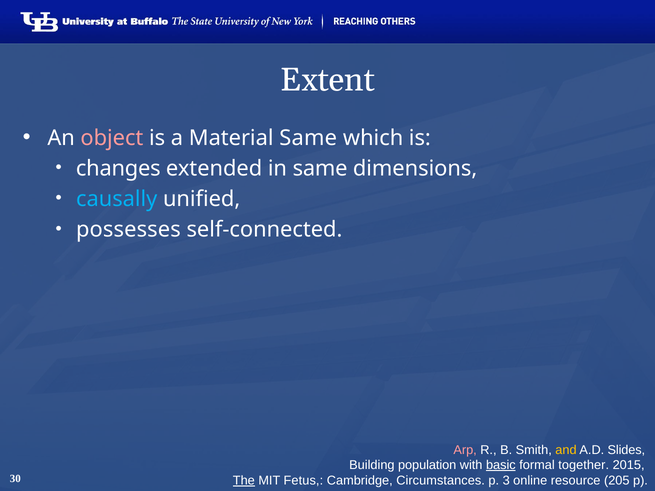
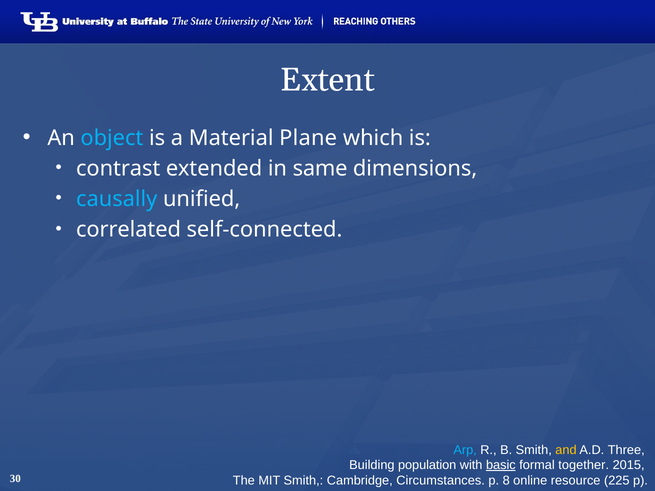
object colour: pink -> light blue (112, 138)
Material Same: Same -> Plane (308, 138)
changes: changes -> contrast (118, 169)
possesses: possesses -> correlated (129, 230)
Arp colour: pink -> light blue (465, 450)
Slides: Slides -> Three (626, 450)
The underline: present -> none (244, 481)
MIT Fetus: Fetus -> Smith (303, 481)
3: 3 -> 8 (506, 481)
205: 205 -> 225 (617, 481)
